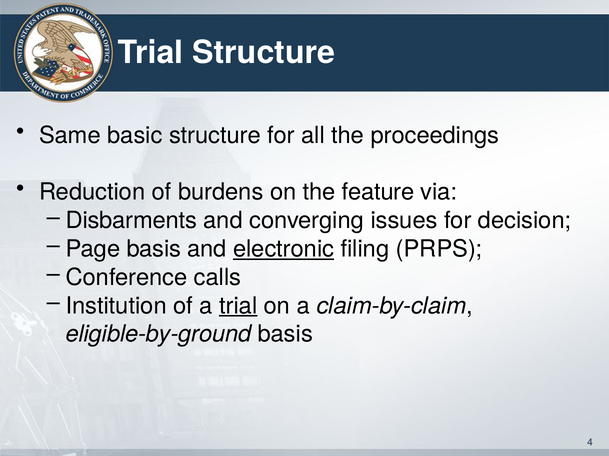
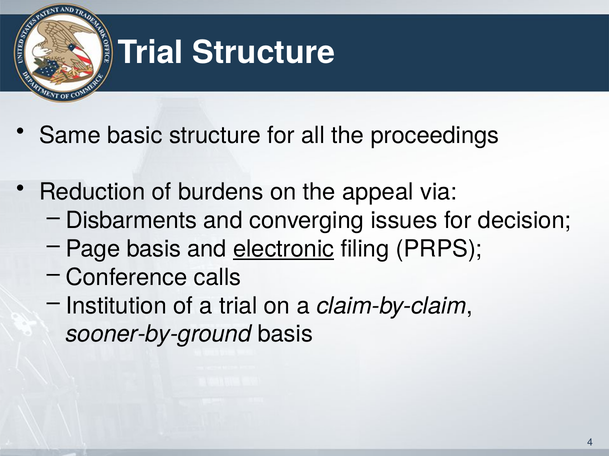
feature: feature -> appeal (378, 193)
trial underline: present -> none (238, 306)
eligible-by-ground: eligible-by-ground -> sooner-by-ground (158, 335)
